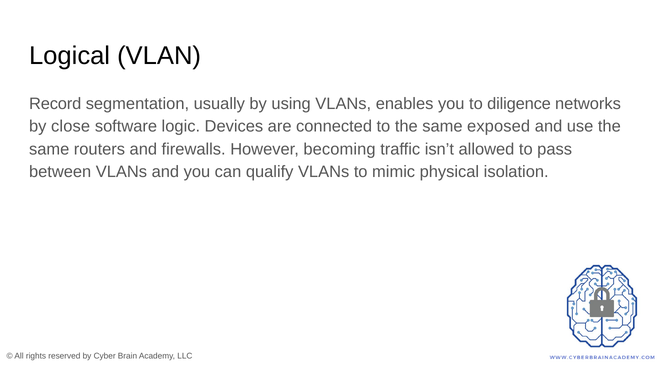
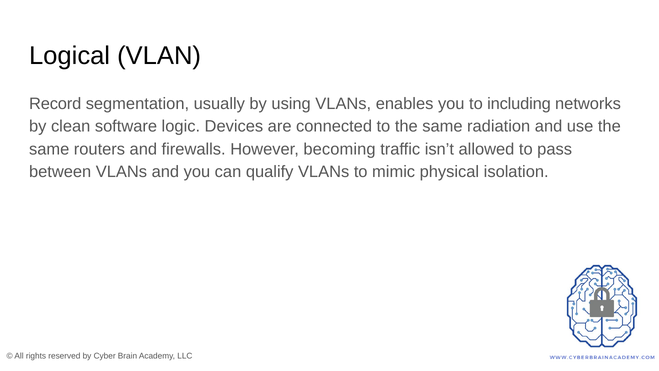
diligence: diligence -> including (519, 104)
close: close -> clean (71, 126)
exposed: exposed -> radiation (499, 126)
